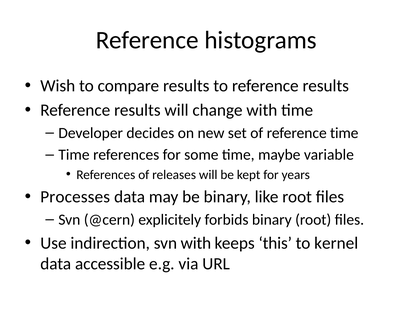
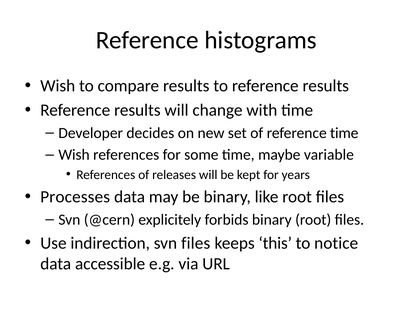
Time: Time -> Wish (74, 155)
svn with: with -> files (196, 243)
kernel: kernel -> notice (336, 243)
